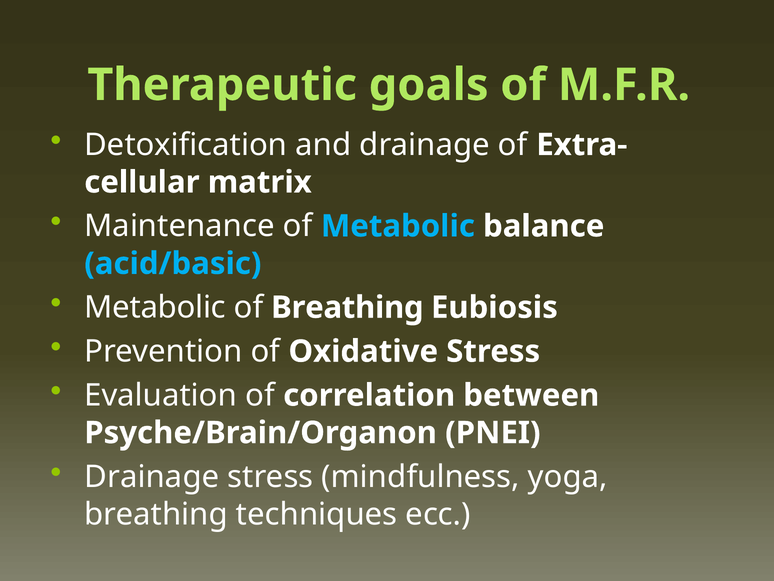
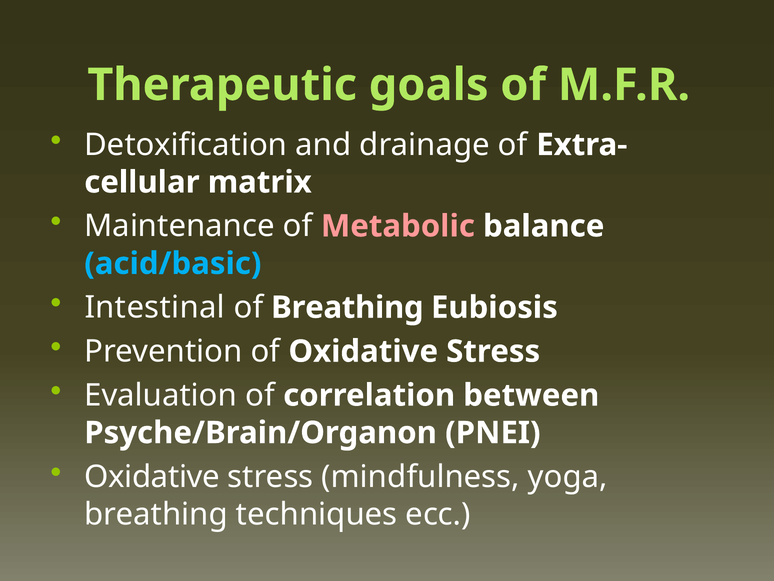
Metabolic colour: light blue -> pink (398, 226)
Metabolic: Metabolic -> Intestinal (155, 307)
Drainage: Drainage -> Oxidative (152, 476)
